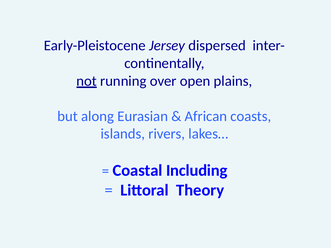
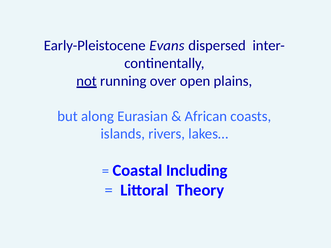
Jersey: Jersey -> Evans (167, 46)
